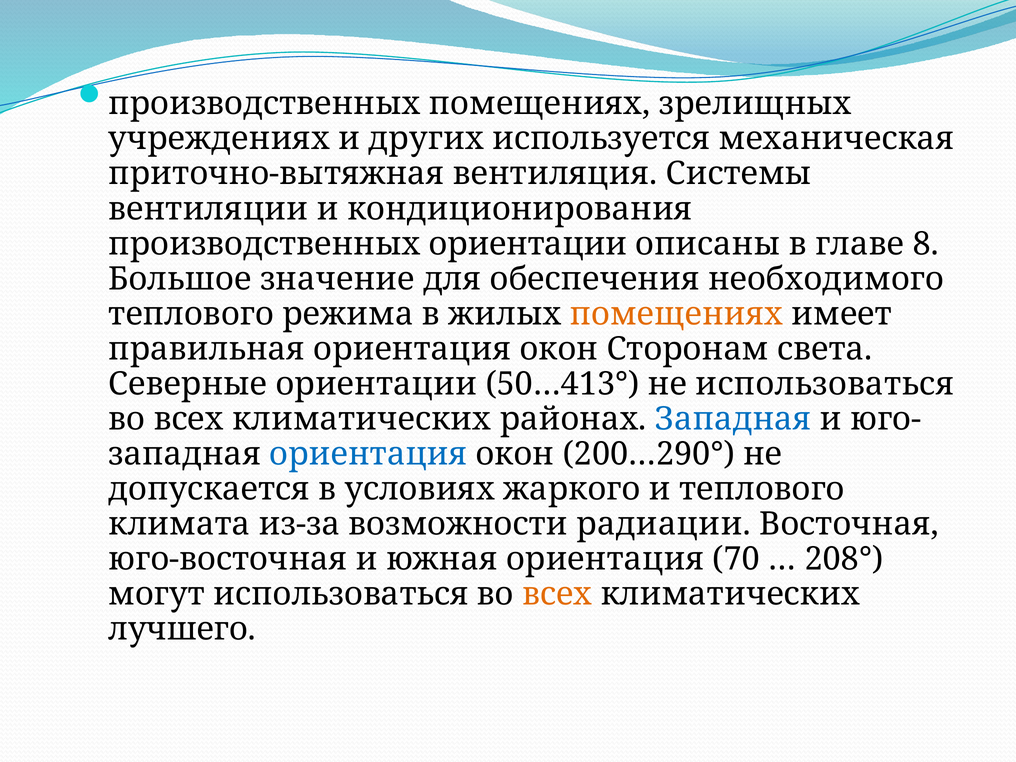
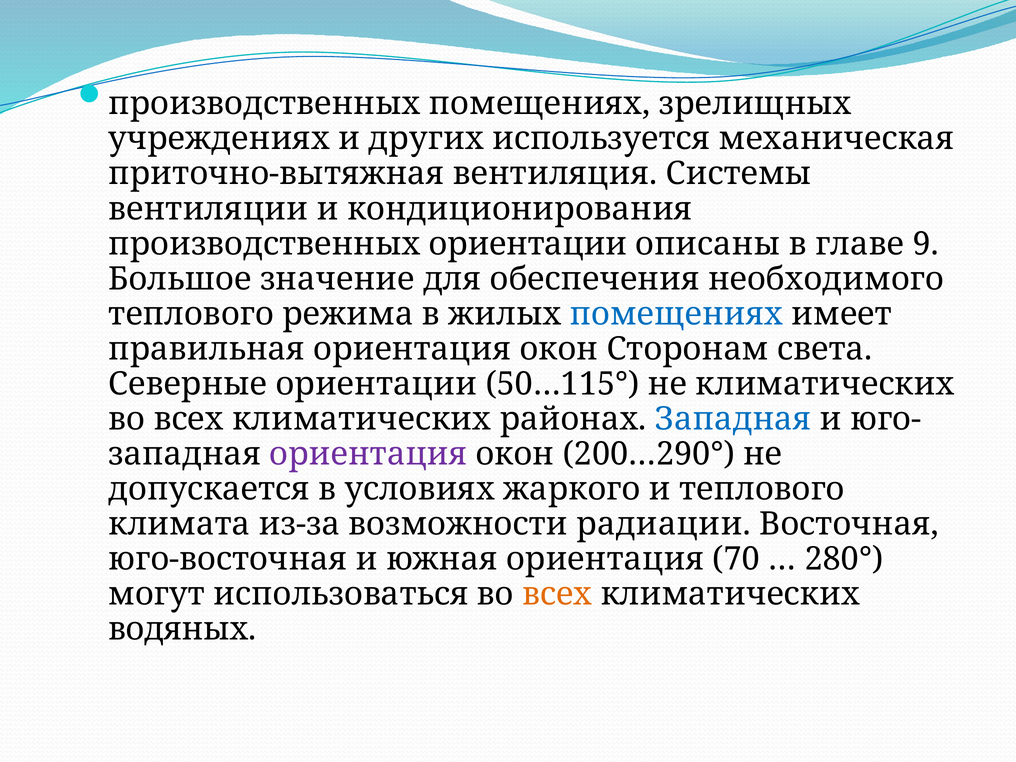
8: 8 -> 9 (926, 244)
помещениях colour: orange -> blue (676, 314)
50…413°: 50…413° -> 50…115° (563, 384)
не использоваться: использоваться -> климатических (825, 384)
ориентация colour: blue -> purple (368, 454)
208°: 208° -> 280° (844, 559)
лучшего: лучшего -> водяных (182, 629)
